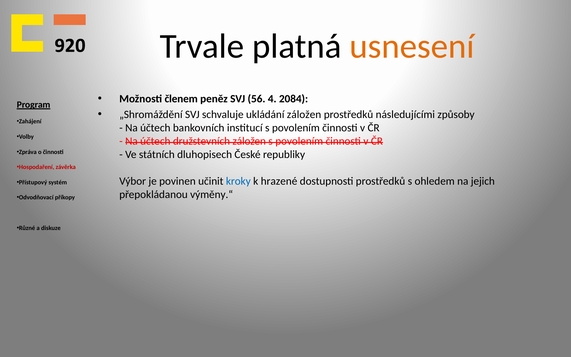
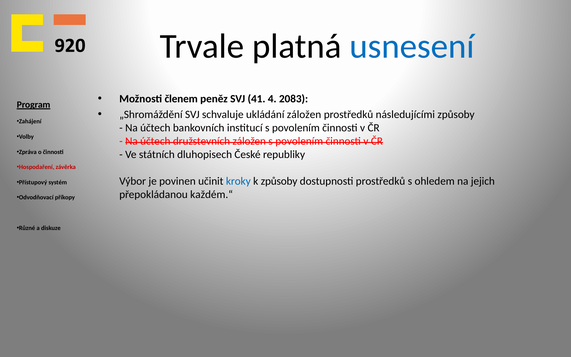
usnesení colour: orange -> blue (412, 46)
56: 56 -> 41 (257, 99)
2084: 2084 -> 2083 (294, 99)
k hrazené: hrazené -> způsoby (279, 181)
výměny.“: výměny.“ -> každém.“ (212, 195)
